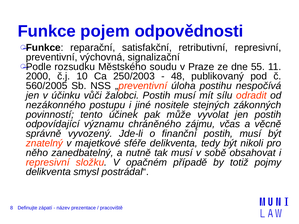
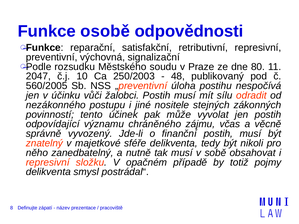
pojem: pojem -> osobě (105, 31)
55: 55 -> 80 (258, 67)
2000: 2000 -> 2047 (38, 76)
